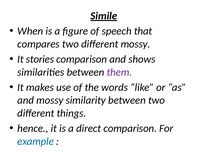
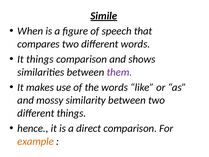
different mossy: mossy -> words (135, 44)
It stories: stories -> things (40, 59)
example colour: blue -> orange (36, 141)
